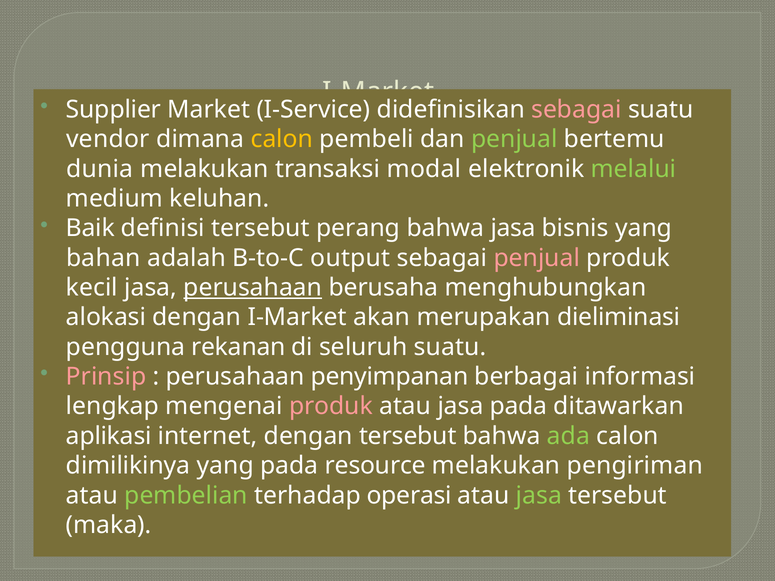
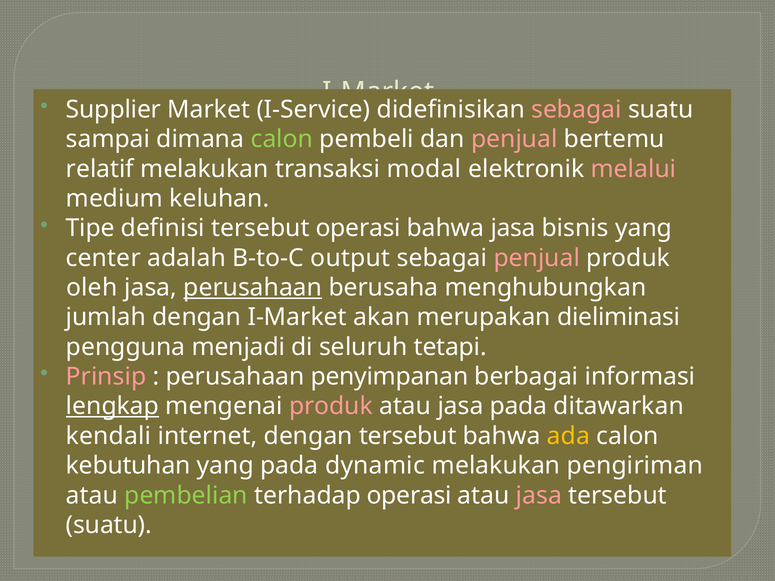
vendor: vendor -> sampai (108, 139)
calon colour: yellow -> light green (282, 139)
penjual colour: light green -> pink (514, 139)
dunia: dunia -> relatif (100, 169)
melalui colour: light green -> pink (633, 169)
Baik: Baik -> Tipe (90, 228)
tersebut perang: perang -> operasi (358, 228)
bahan: bahan -> center (103, 258)
kecil: kecil -> oleh (92, 288)
alokasi: alokasi -> jumlah (106, 317)
rekanan: rekanan -> menjadi (238, 347)
seluruh suatu: suatu -> tetapi (450, 347)
lengkap underline: none -> present (112, 406)
aplikasi: aplikasi -> kendali (109, 436)
ada colour: light green -> yellow (568, 436)
dimilikinya: dimilikinya -> kebutuhan (128, 466)
resource: resource -> dynamic (375, 466)
jasa colour: light green -> pink (539, 496)
maka: maka -> suatu (109, 525)
